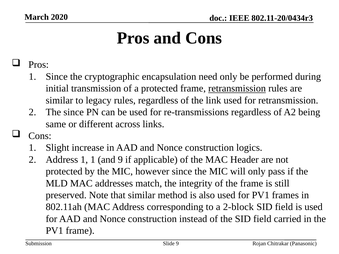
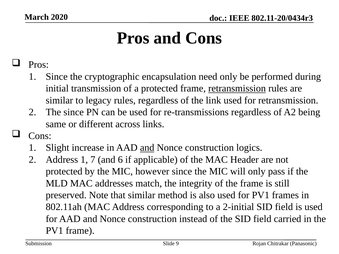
and underline: none -> present (147, 148)
1 1: 1 -> 7 (93, 160)
and 9: 9 -> 6 (120, 160)
2-block: 2-block -> 2-initial (238, 207)
